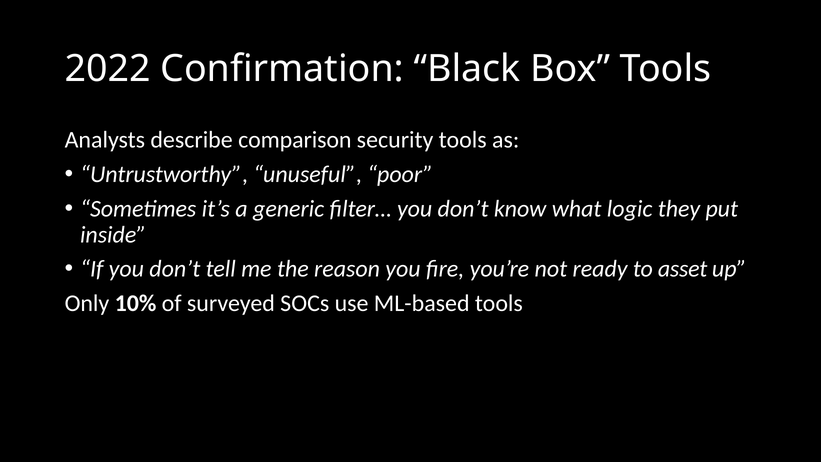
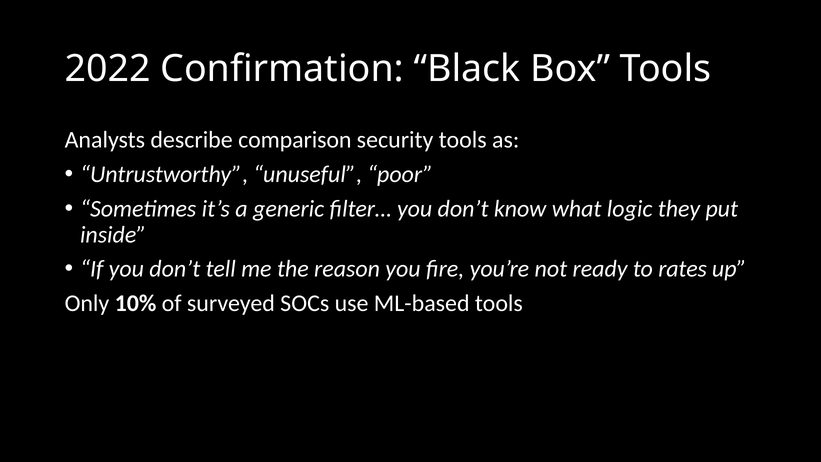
asset: asset -> rates (683, 269)
